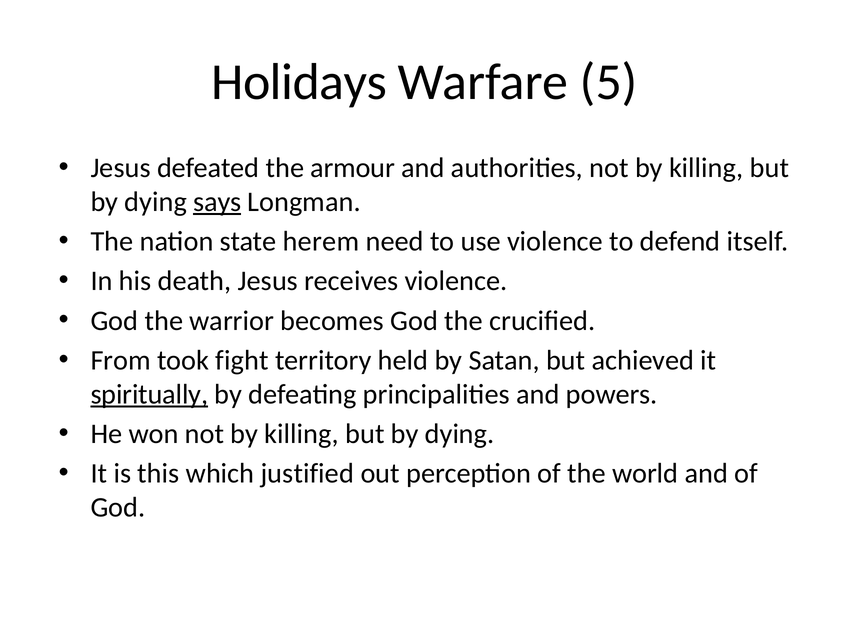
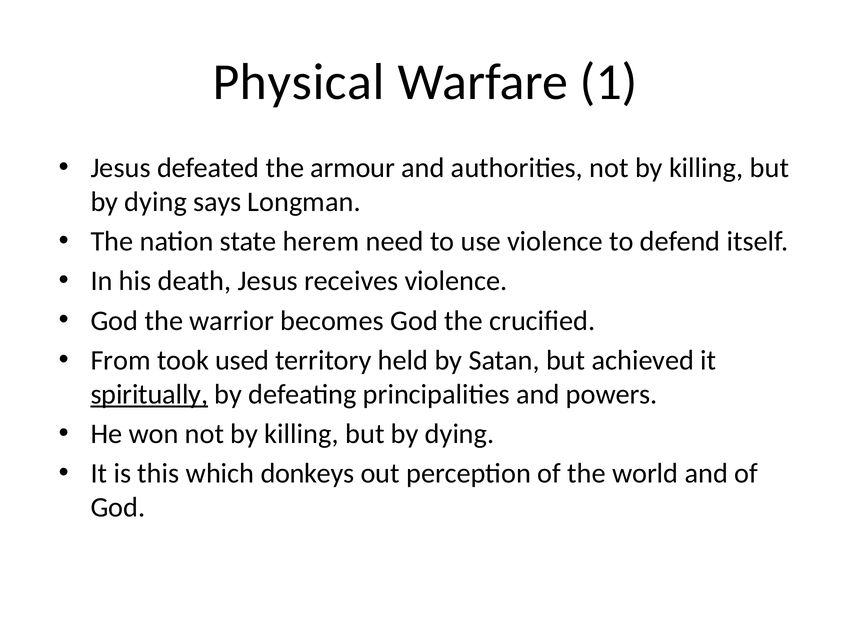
Holidays: Holidays -> Physical (299, 82)
5: 5 -> 1 (609, 82)
says underline: present -> none (217, 202)
fight: fight -> used (242, 361)
justified: justified -> donkeys (307, 474)
